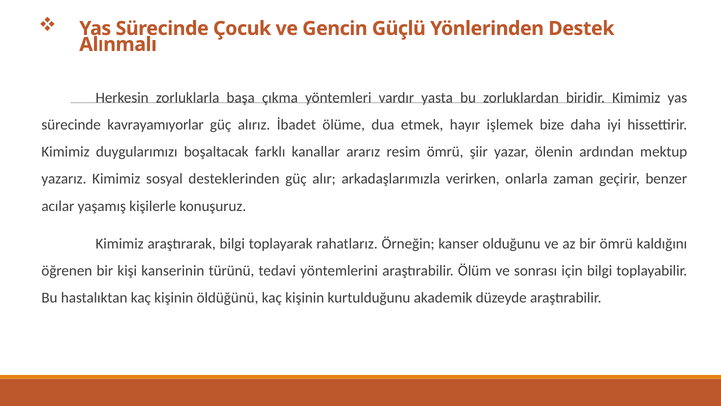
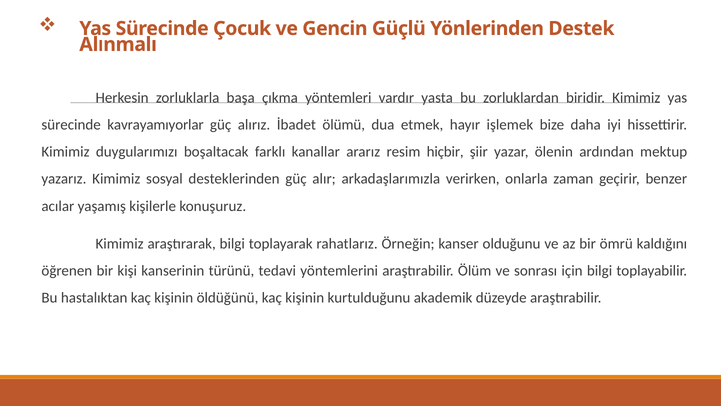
ölüme: ölüme -> ölümü (344, 125)
resim ömrü: ömrü -> hiçbir (445, 152)
